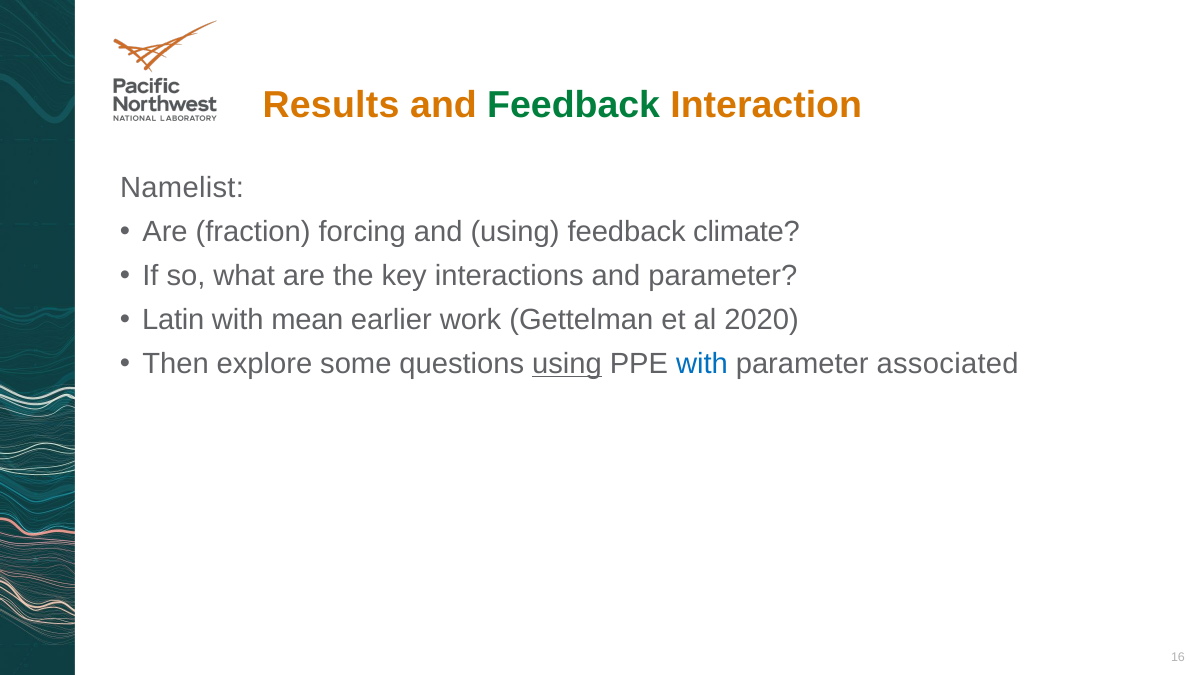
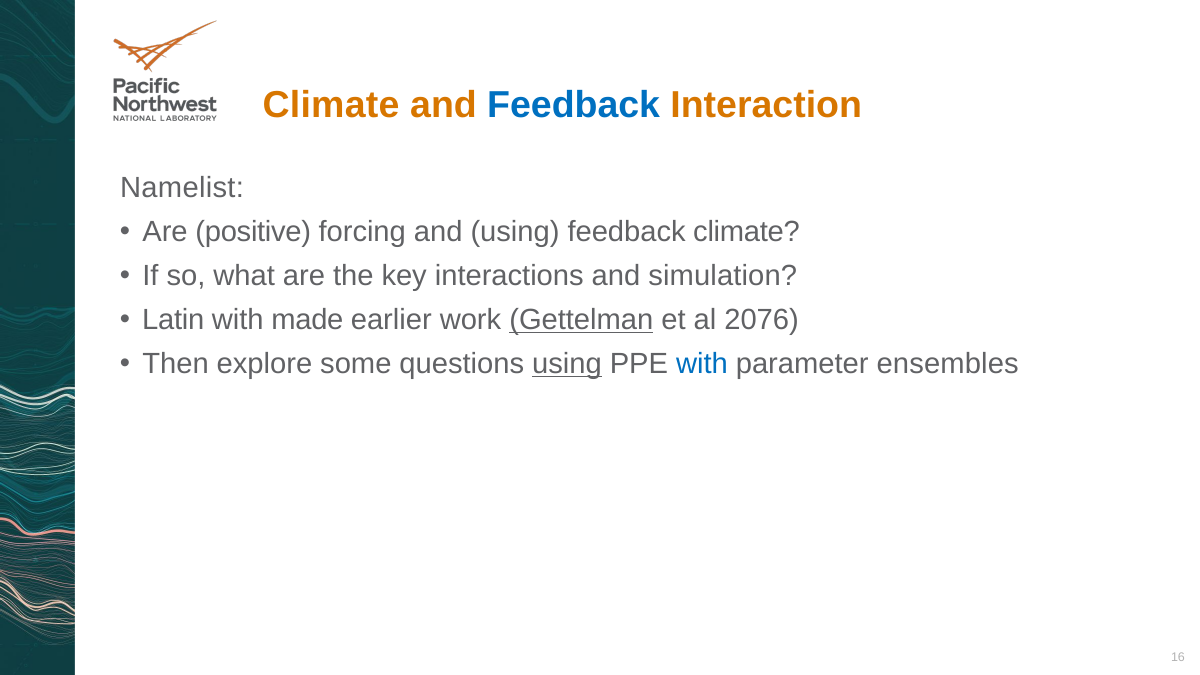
Results: Results -> Climate (331, 106)
Feedback colour: green -> blue (574, 106)
fraction: fraction -> positive (253, 232)
and parameter: parameter -> simulation (723, 276)
mean: mean -> made (307, 320)
Gettelman underline: none -> present (581, 320)
2020: 2020 -> 2076 (762, 320)
associated: associated -> ensembles (948, 364)
